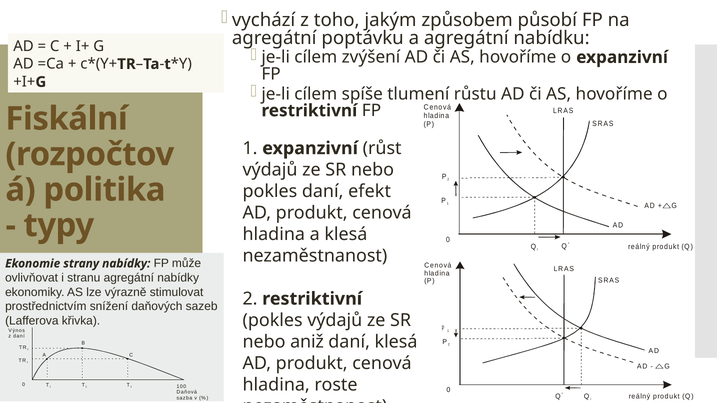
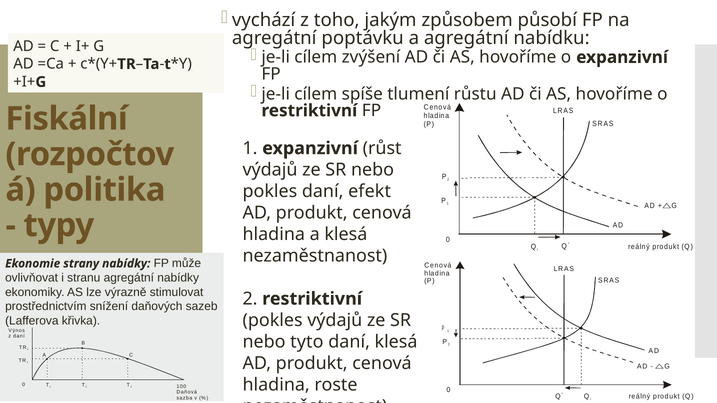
aniž: aniž -> tyto (307, 342)
